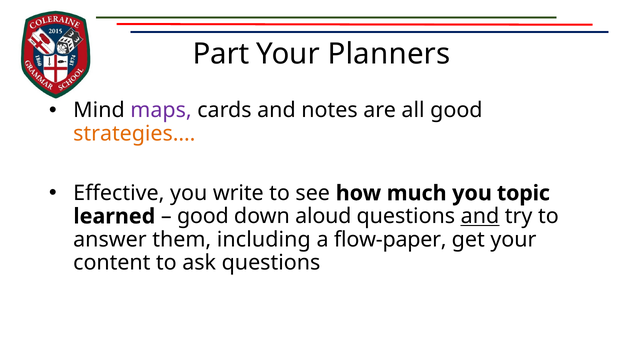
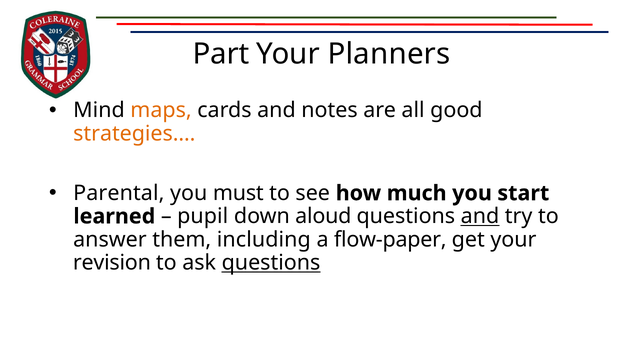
maps colour: purple -> orange (161, 110)
Effective: Effective -> Parental (119, 193)
write: write -> must (238, 193)
topic: topic -> start (523, 193)
good: good -> pupil (203, 217)
content: content -> revision (112, 263)
questions underline: none -> present (271, 263)
